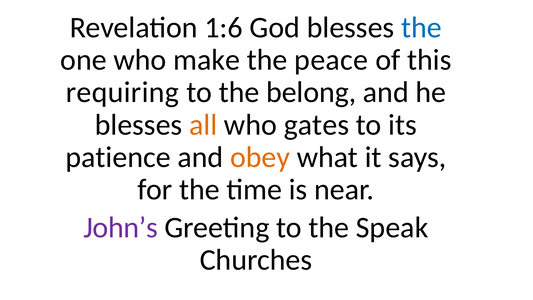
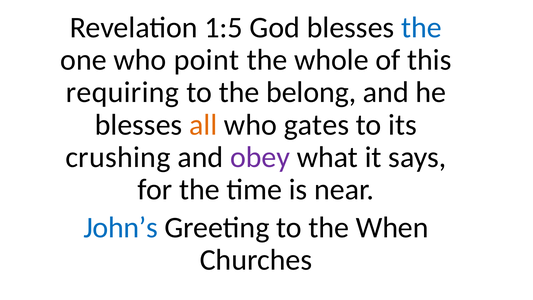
1:6: 1:6 -> 1:5 (224, 28)
make: make -> point (206, 60)
peace: peace -> whole (331, 60)
patience: patience -> crushing (118, 157)
obey colour: orange -> purple (260, 157)
John’s colour: purple -> blue (121, 227)
Speak: Speak -> When (392, 227)
